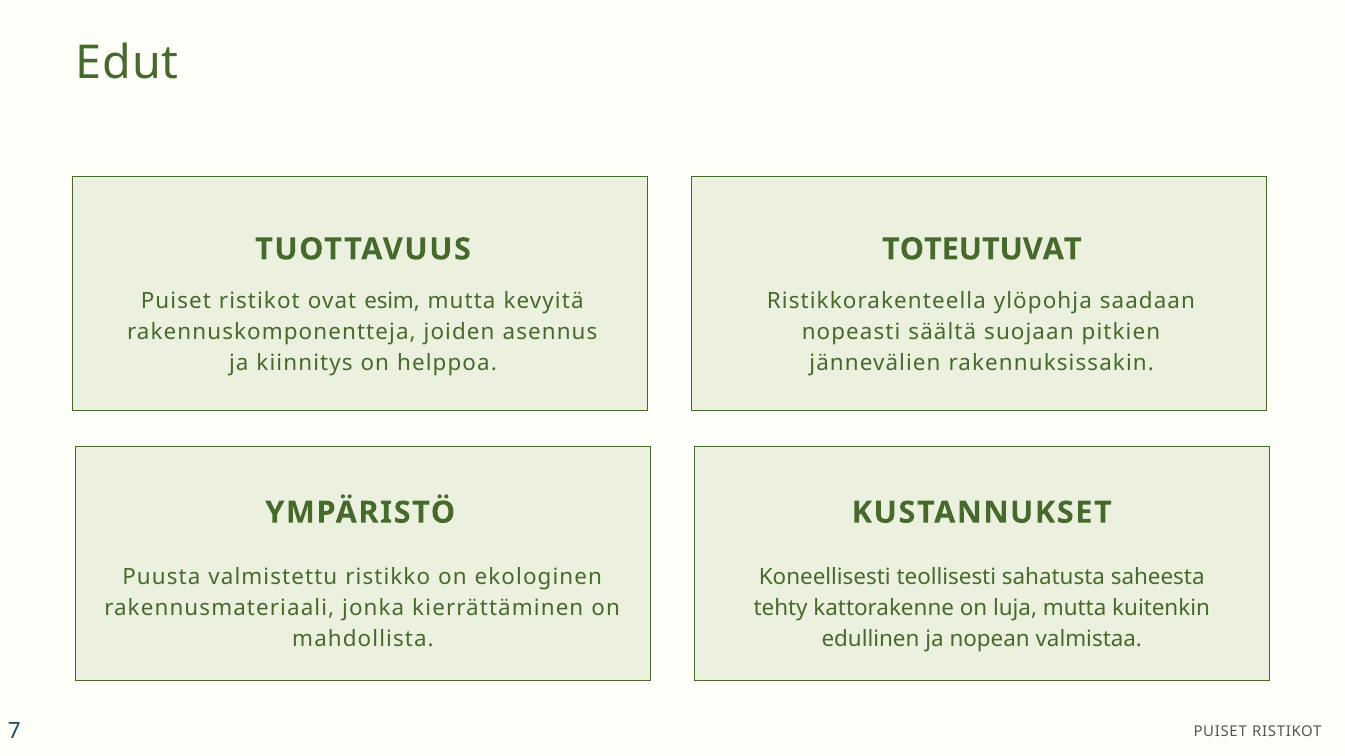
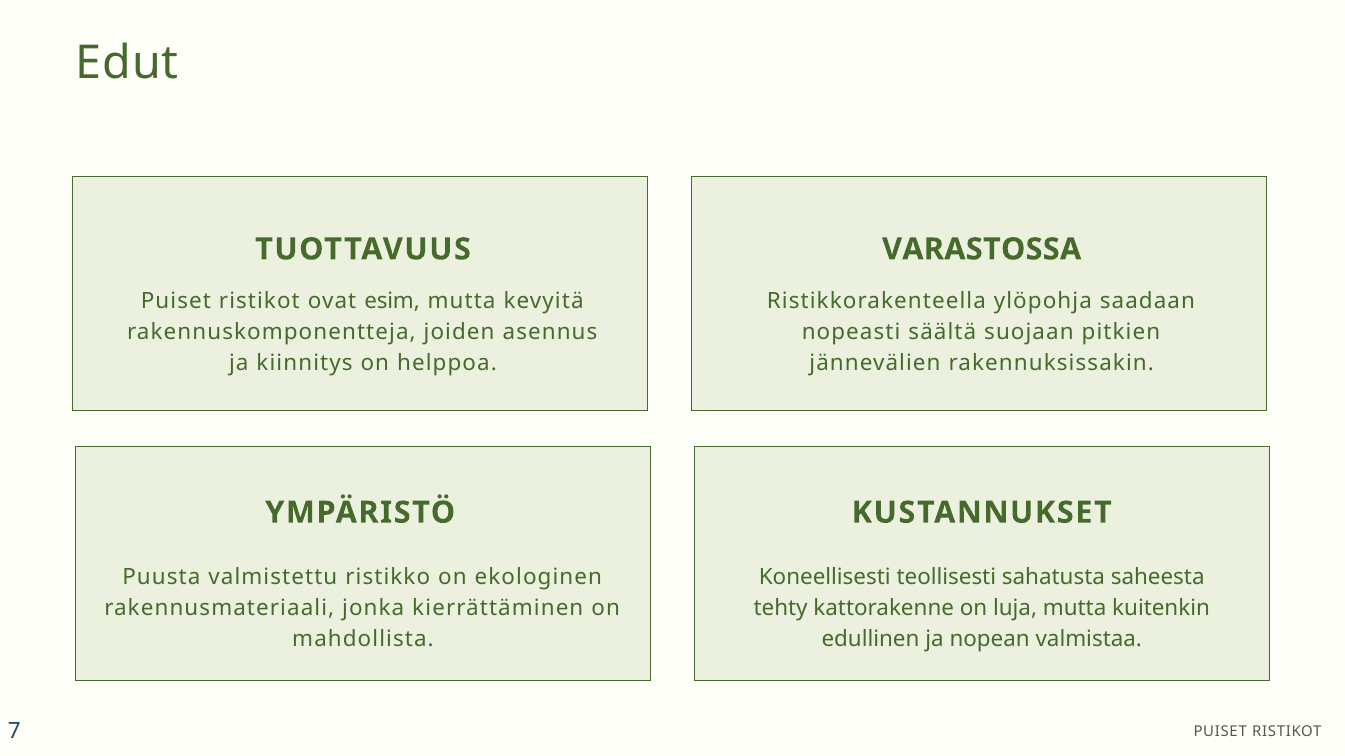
TOTEUTUVAT: TOTEUTUVAT -> VARASTOSSA (982, 249)
